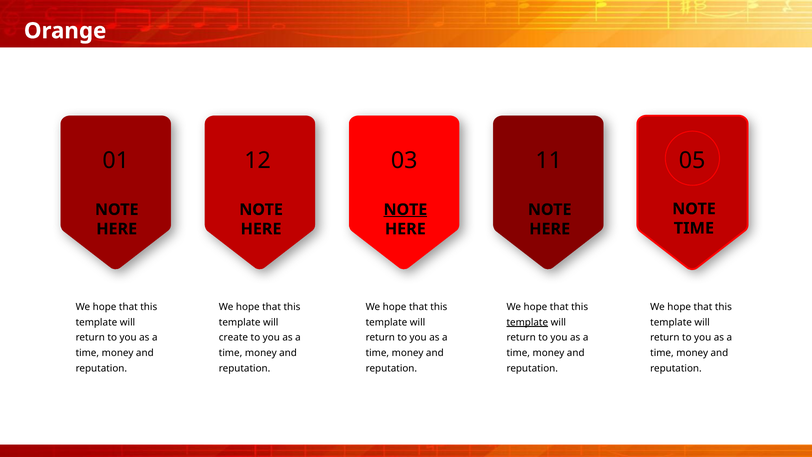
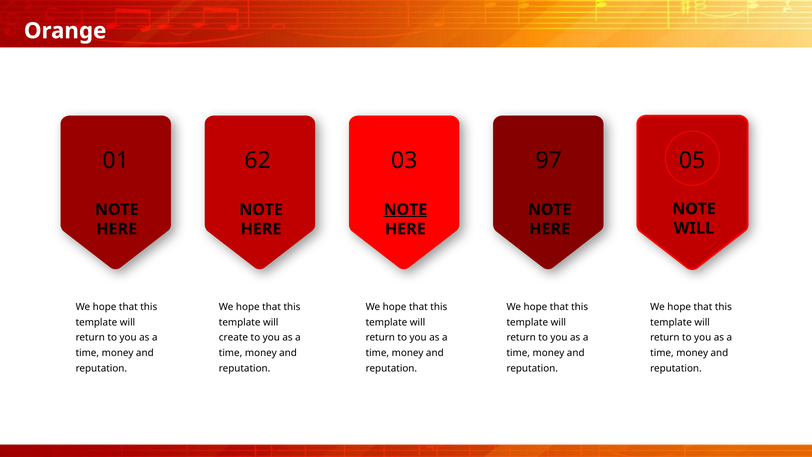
12: 12 -> 62 (258, 160)
11: 11 -> 97 (549, 160)
TIME: TIME -> WILL (694, 228)
template underline: present -> none (527, 322)
